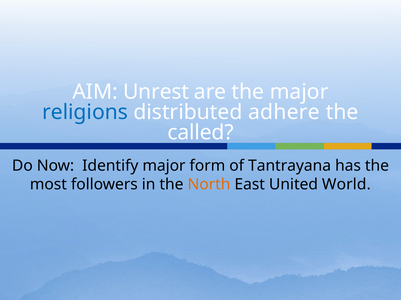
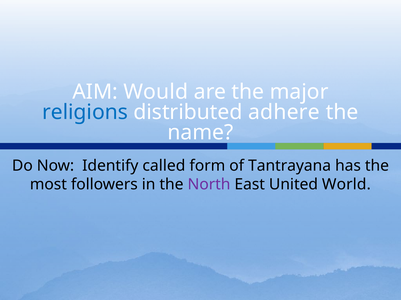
Unrest: Unrest -> Would (156, 92)
called: called -> name (200, 133)
Identify major: major -> called (164, 166)
North colour: orange -> purple (209, 185)
